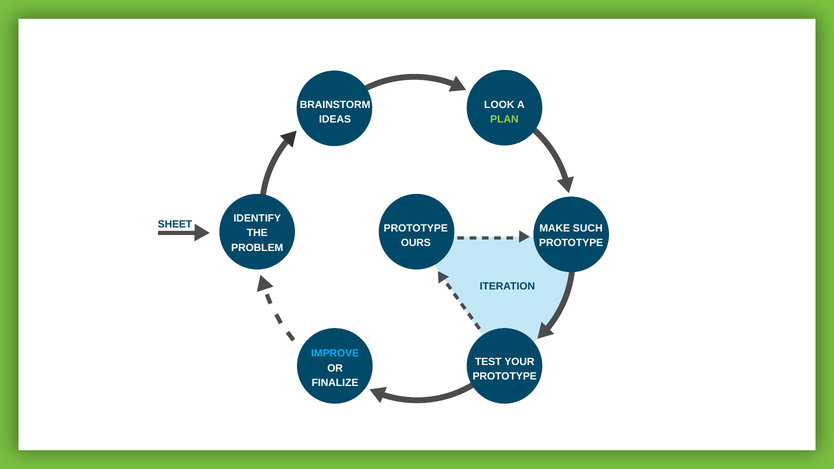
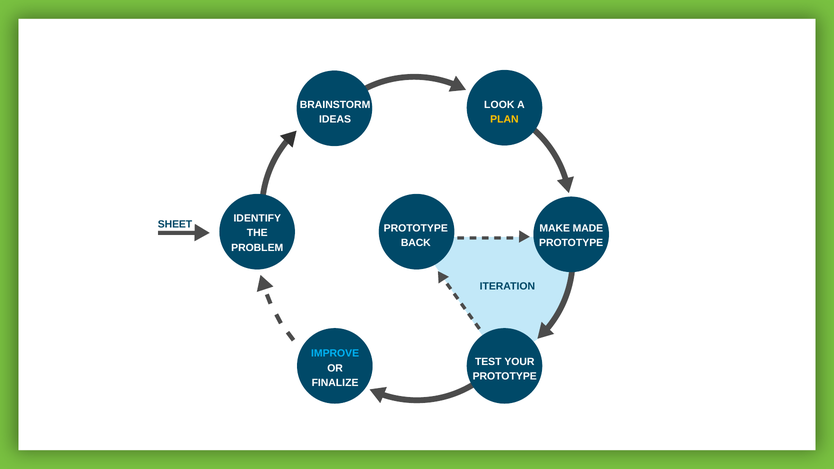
PLAN colour: light green -> yellow (504, 120)
SUCH: SUCH -> MADE (588, 228)
OURS: OURS -> BACK (416, 243)
